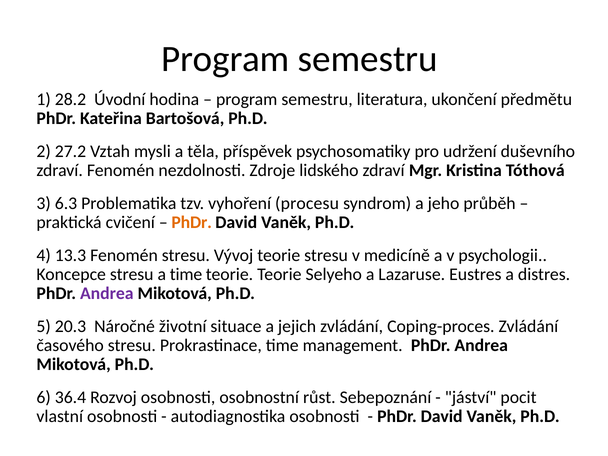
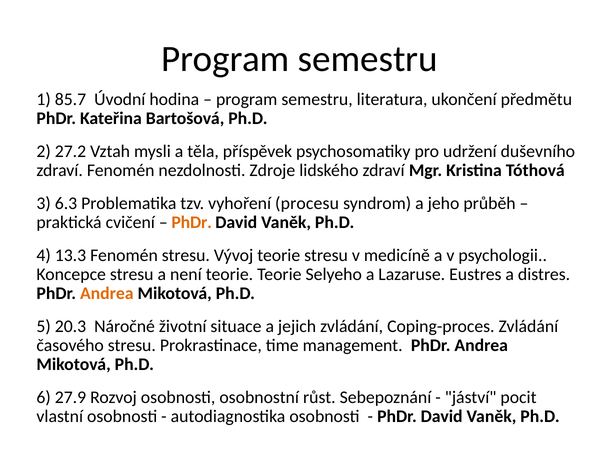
28.2: 28.2 -> 85.7 (70, 99)
a time: time -> není (186, 274)
Andrea colour: purple -> orange (107, 293)
36.4: 36.4 -> 27.9 (70, 397)
